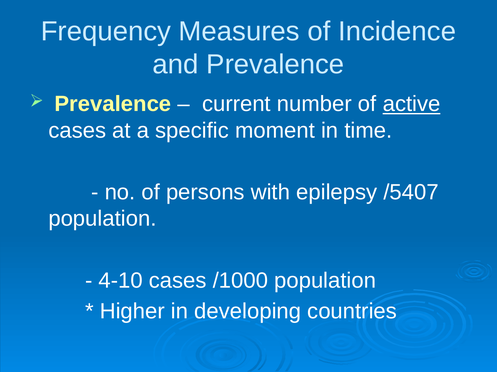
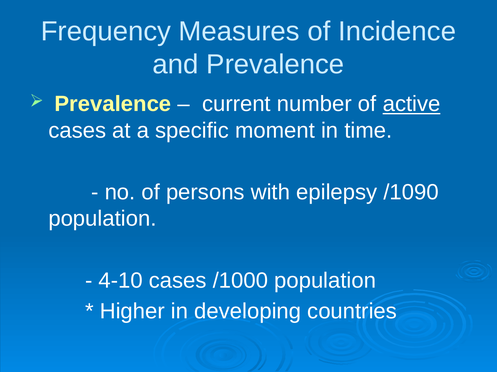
/5407: /5407 -> /1090 (411, 193)
